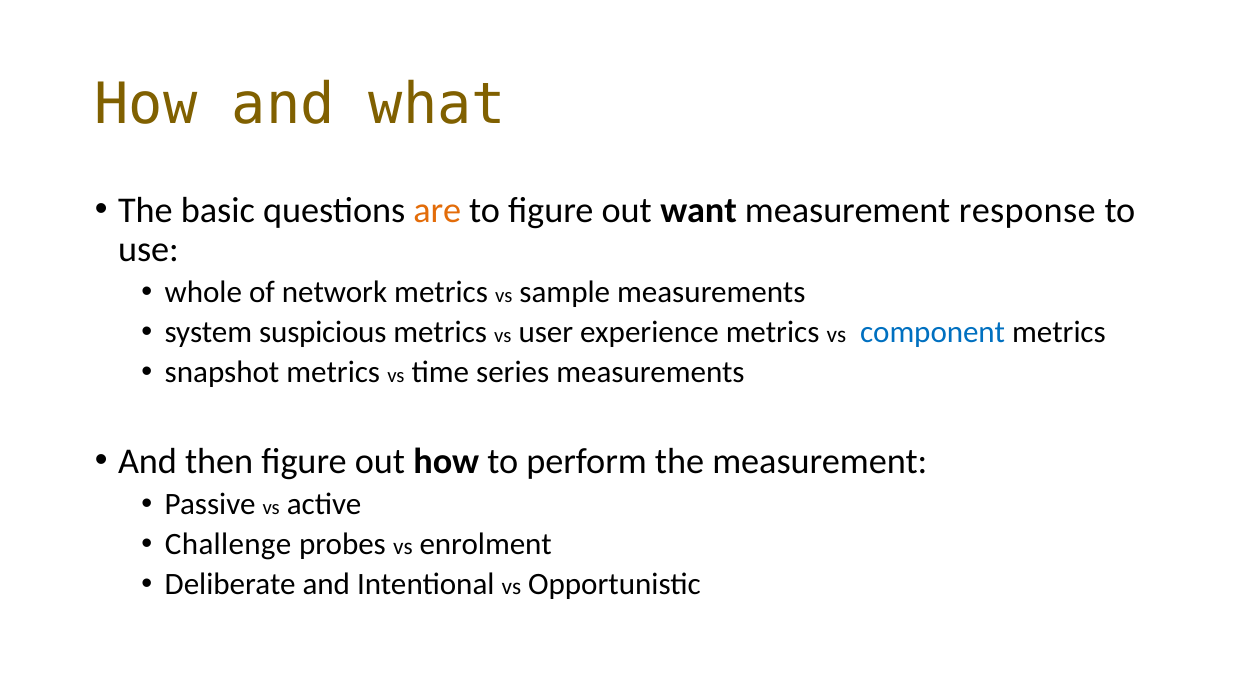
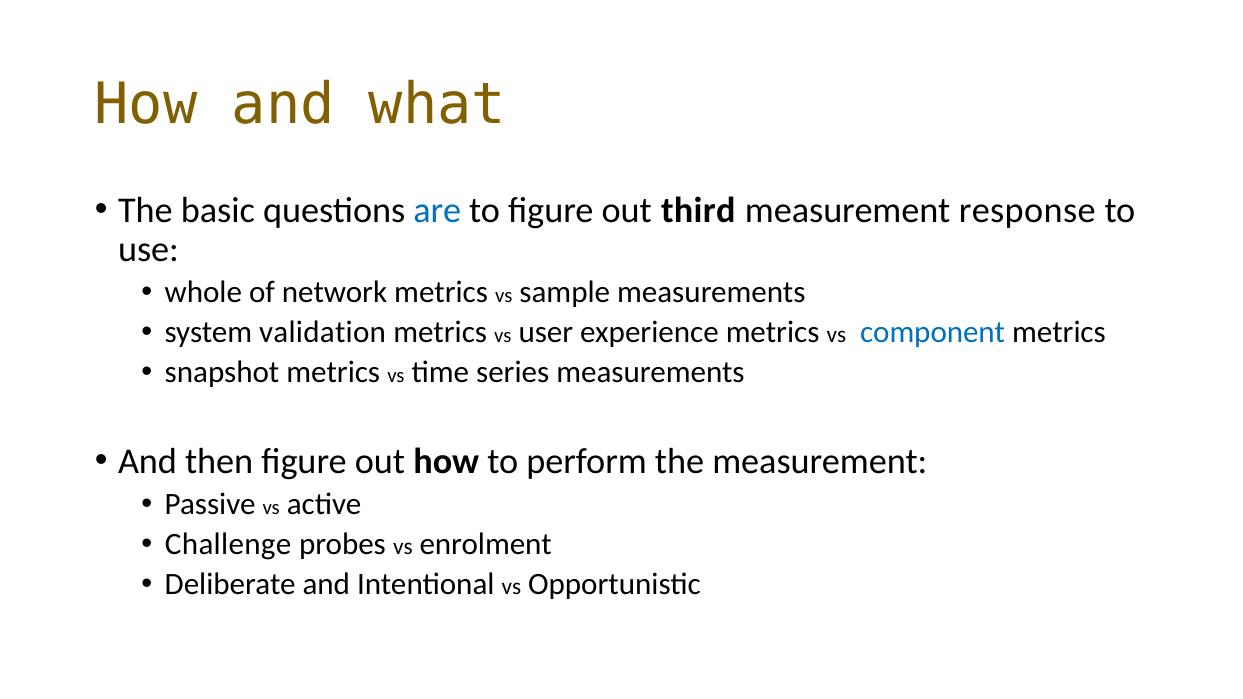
are colour: orange -> blue (437, 210)
want: want -> third (698, 210)
suspicious: suspicious -> validation (323, 332)
